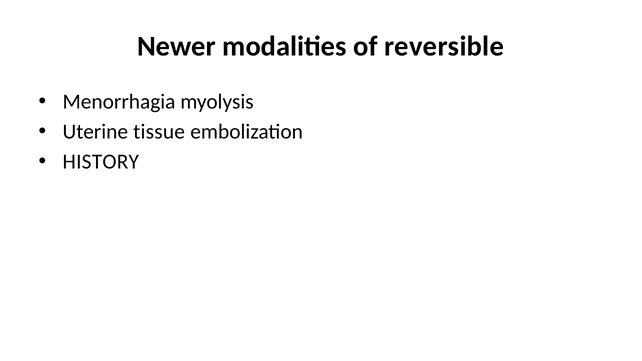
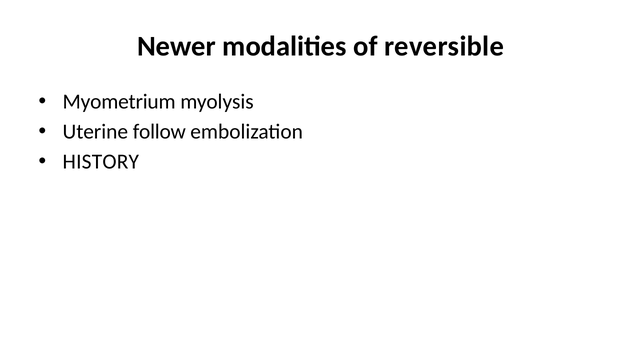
Menorrhagia: Menorrhagia -> Myometrium (119, 102)
tissue: tissue -> follow (159, 132)
